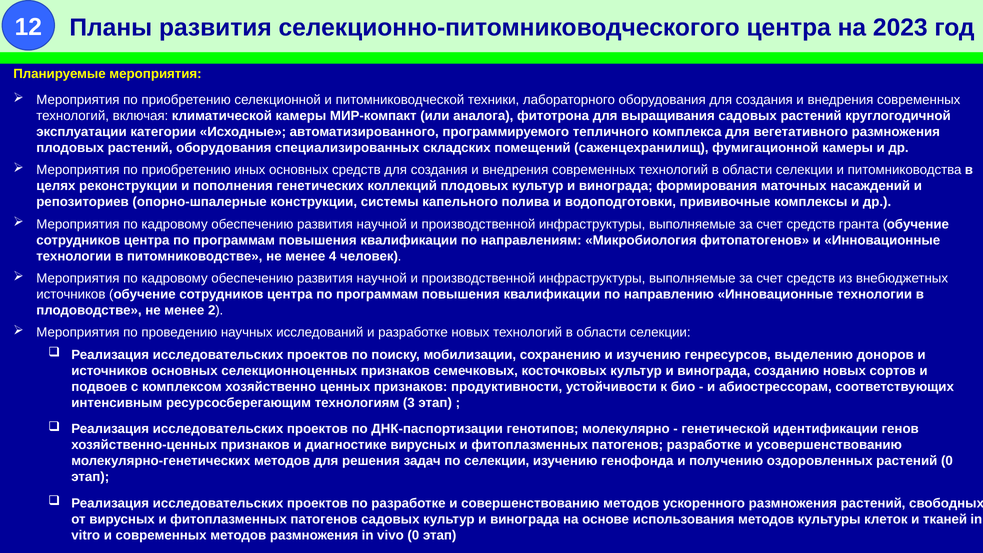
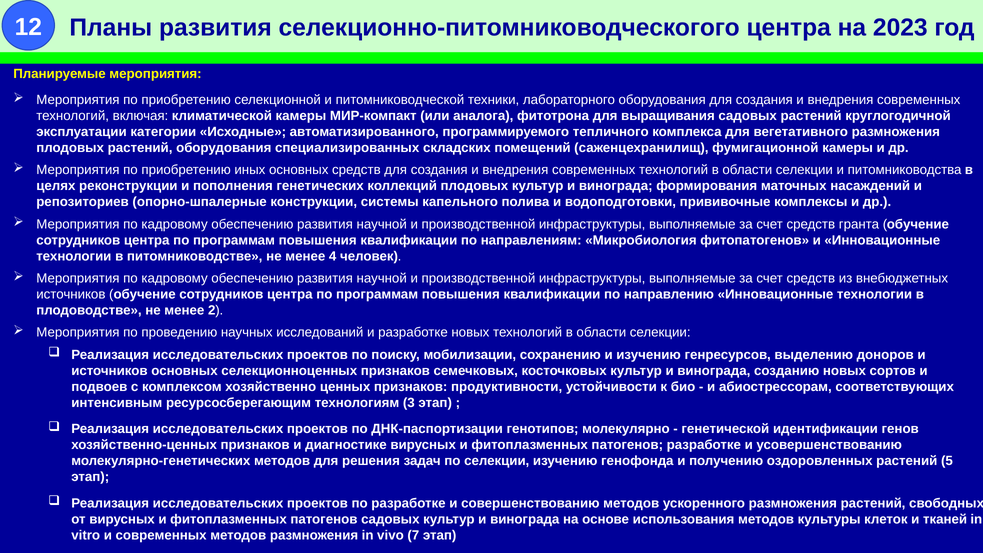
растений 0: 0 -> 5 (947, 461)
vivo 0: 0 -> 7 (413, 535)
